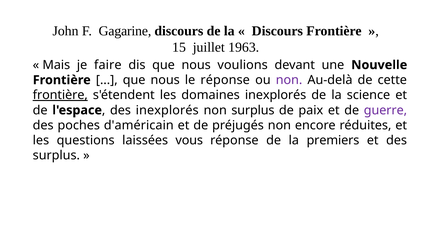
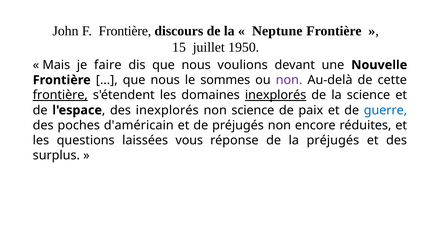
F Gagarine: Gagarine -> Frontière (125, 31)
Discours: Discours -> Neptune (277, 31)
1963: 1963 -> 1950 (244, 47)
le réponse: réponse -> sommes (225, 80)
inexplorés underline: none -> present (276, 95)
non surplus: surplus -> science (253, 110)
guerre colour: purple -> blue (385, 110)
la premiers: premiers -> préjugés (333, 141)
